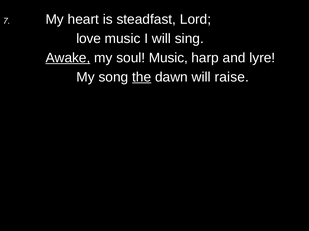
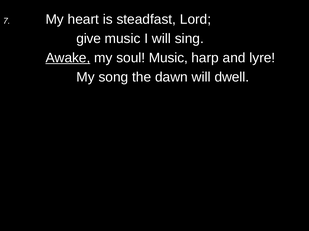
love: love -> give (89, 39)
the underline: present -> none (142, 77)
raise: raise -> dwell (232, 77)
